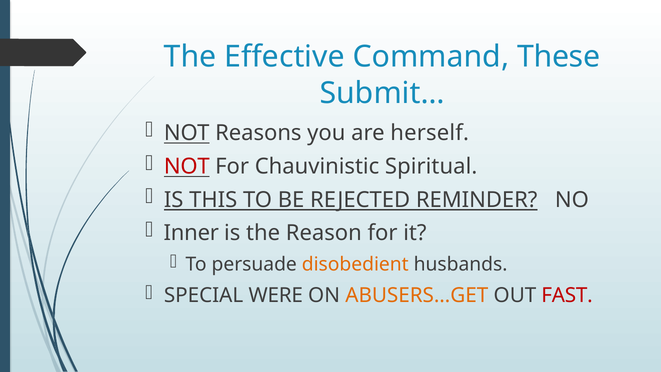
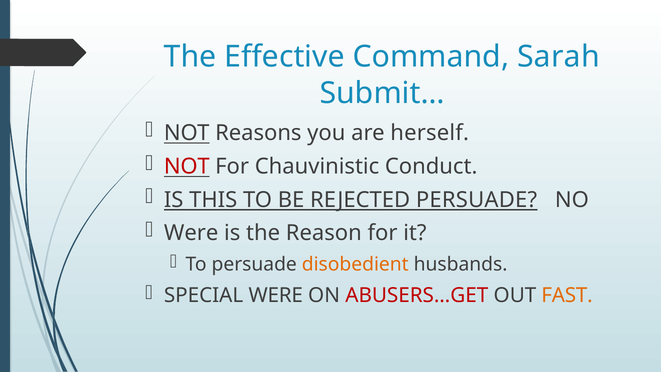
These: These -> Sarah (558, 57)
Spiritual: Spiritual -> Conduct (431, 166)
REJECTED REMINDER: REMINDER -> PERSUADE (477, 200)
Inner: Inner -> Were (191, 233)
ABUSERS…GET colour: orange -> red (417, 295)
FAST colour: red -> orange (567, 295)
